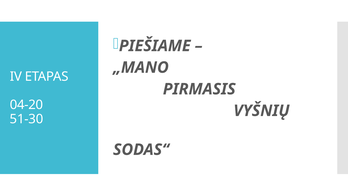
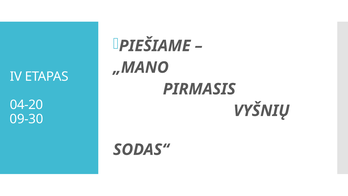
51-30: 51-30 -> 09-30 (26, 119)
